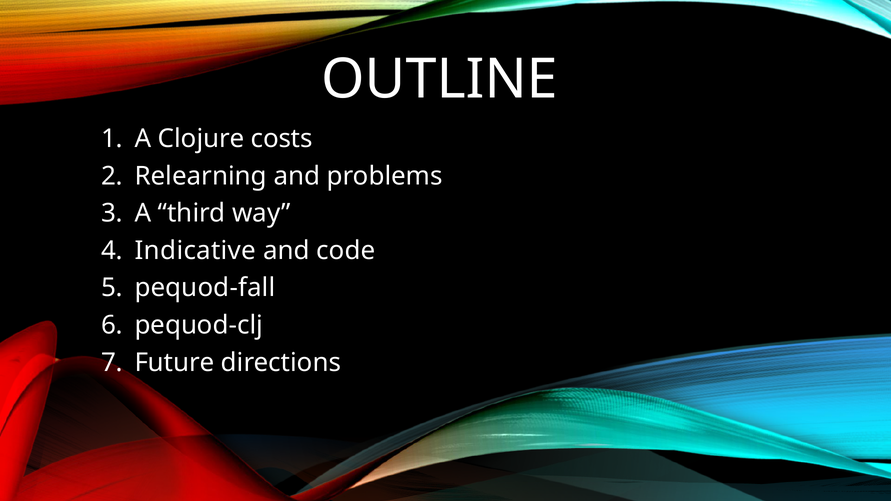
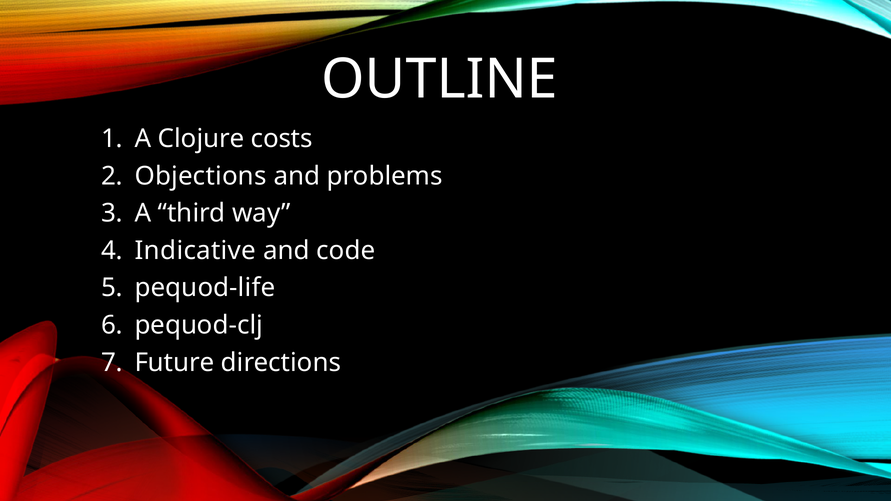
Relearning: Relearning -> Objections (201, 176)
pequod-fall: pequod-fall -> pequod-life (205, 288)
